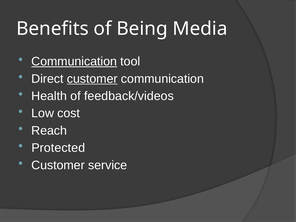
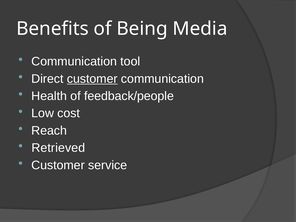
Communication underline: present -> none (74, 62)
feedback/videos: feedback/videos -> feedback/people (129, 96)
Protected: Protected -> Retrieved (58, 148)
